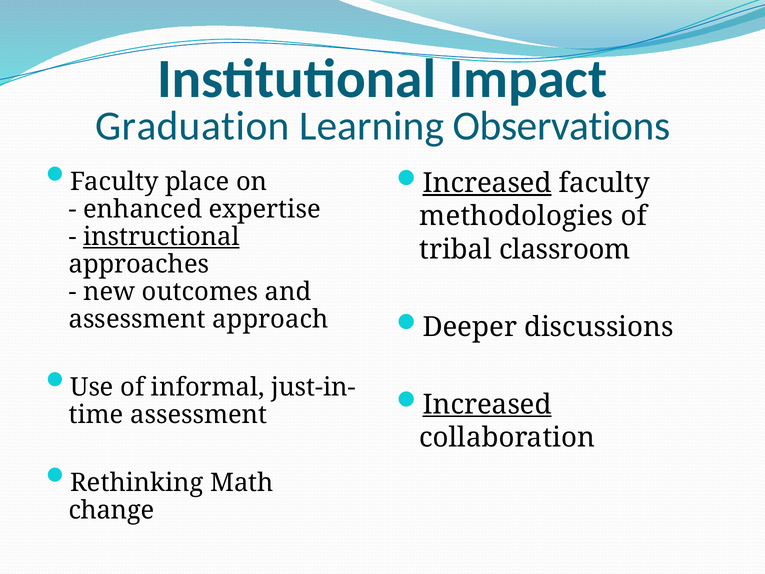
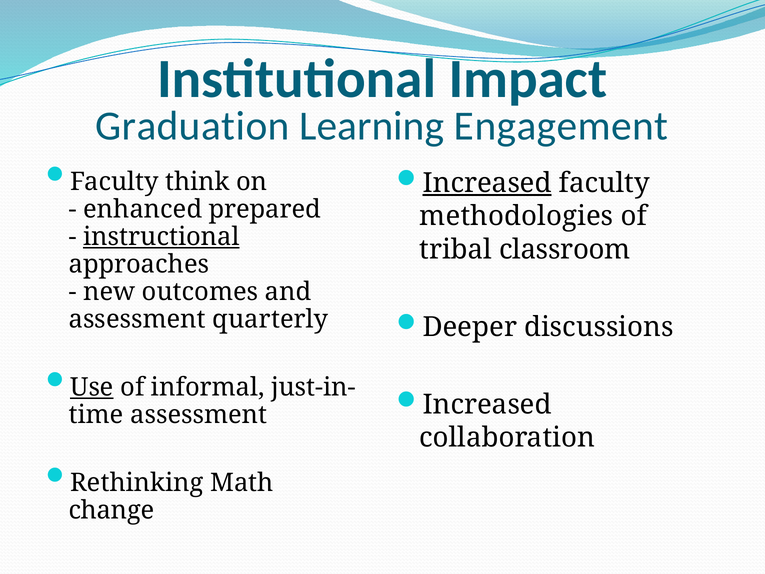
Observations: Observations -> Engagement (561, 126)
place: place -> think (197, 182)
expertise: expertise -> prepared (265, 209)
approach: approach -> quarterly (270, 319)
Use underline: none -> present (92, 387)
Increased underline: present -> none (487, 404)
